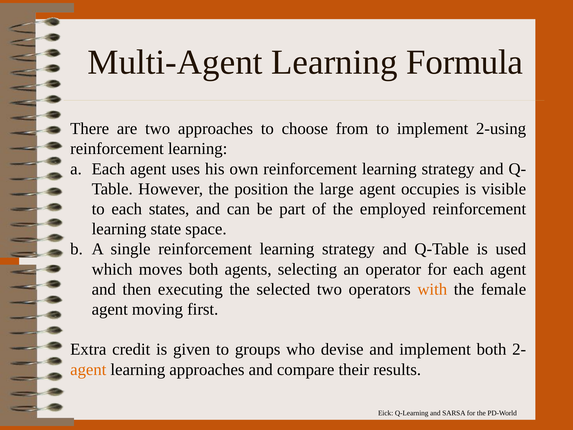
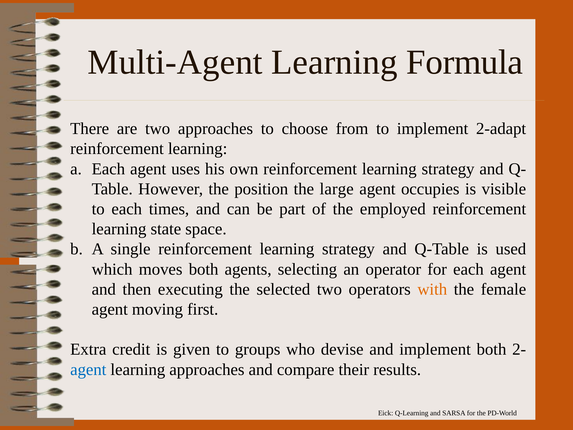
2-using: 2-using -> 2-adapt (501, 129)
states: states -> times (169, 209)
agent colour: orange -> blue (88, 369)
